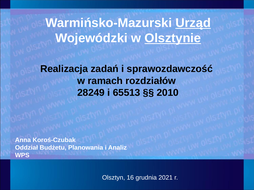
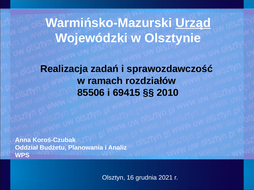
Olsztynie underline: present -> none (173, 38)
28249: 28249 -> 85506 (91, 93)
65513: 65513 -> 69415 (127, 93)
